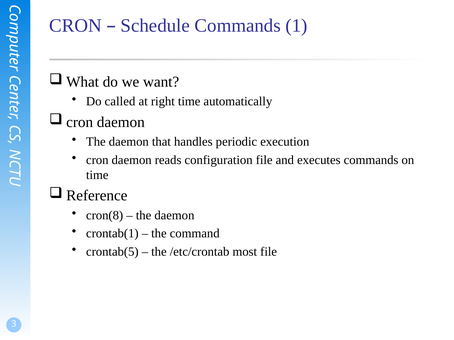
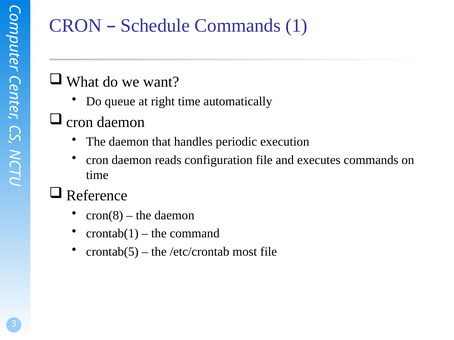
called: called -> queue (120, 102)
